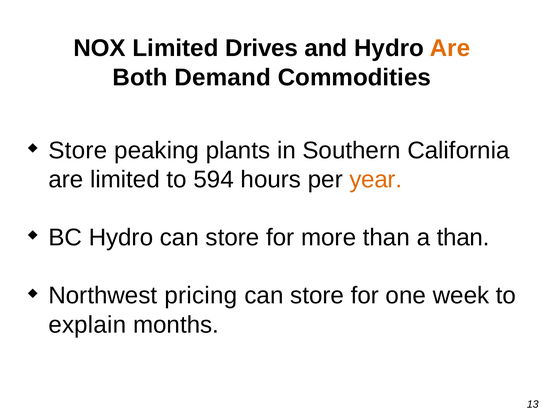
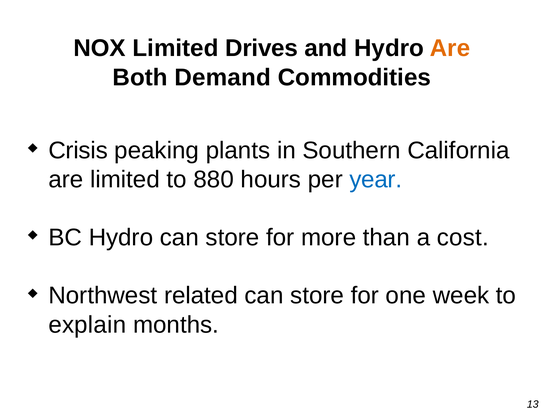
Store: Store -> Crisis (78, 150)
594: 594 -> 880 (214, 179)
year colour: orange -> blue (376, 179)
a than: than -> cost (463, 238)
pricing: pricing -> related (201, 296)
